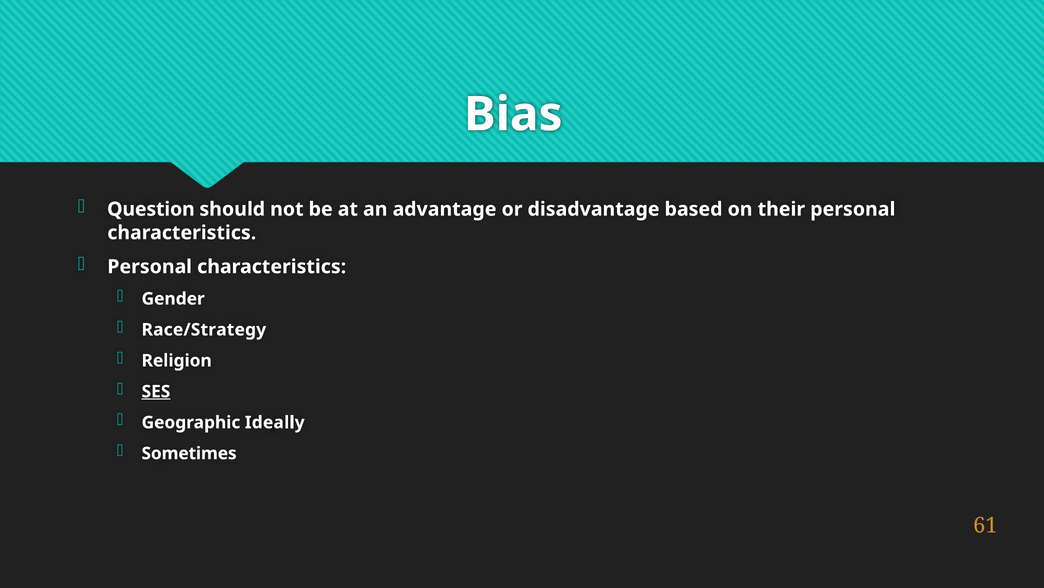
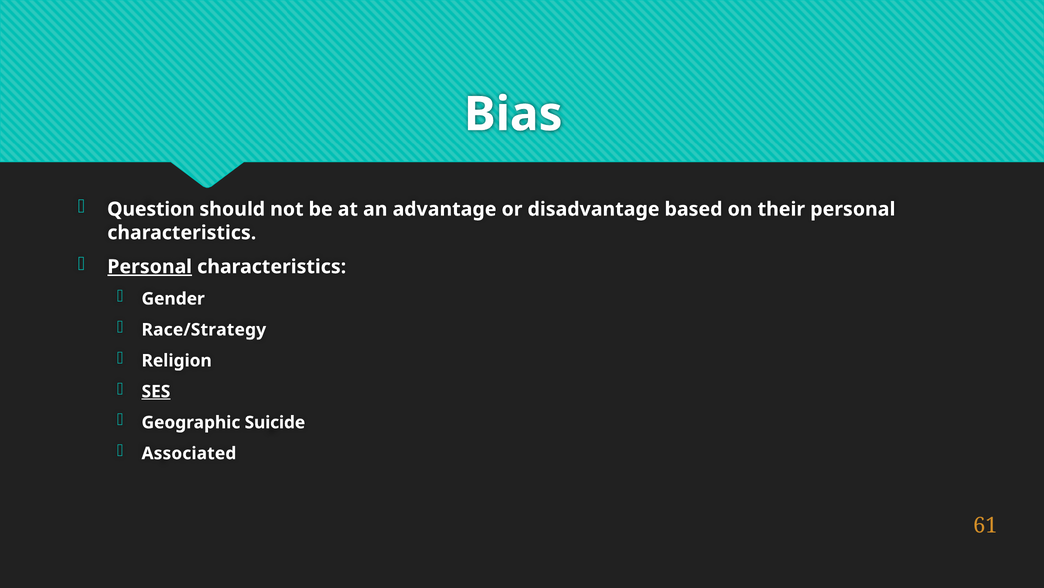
Personal underline: none -> present (150, 266)
Ideally: Ideally -> Suicide (275, 422)
Sometimes: Sometimes -> Associated (189, 453)
